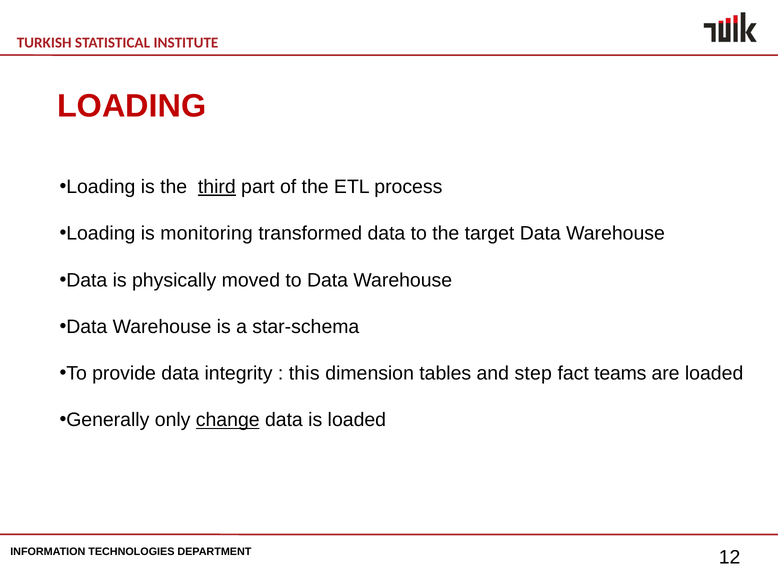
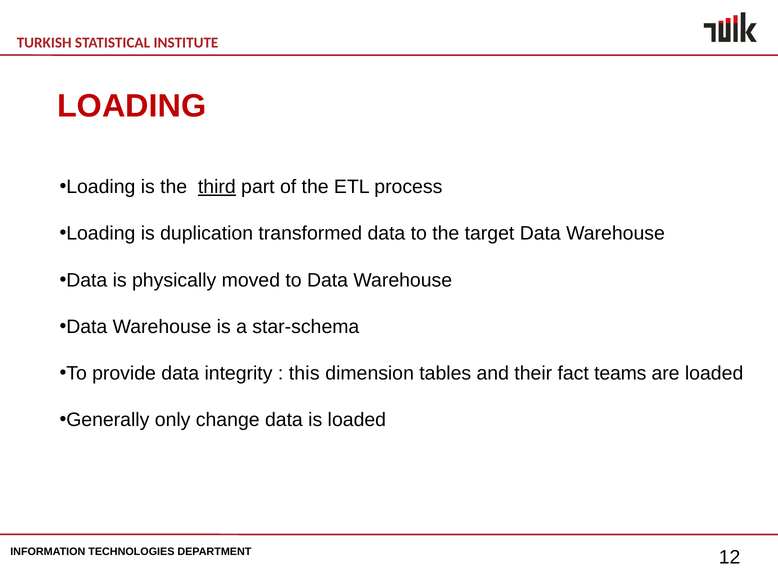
monitoring: monitoring -> duplication (207, 234)
step: step -> their (533, 374)
change underline: present -> none (228, 420)
